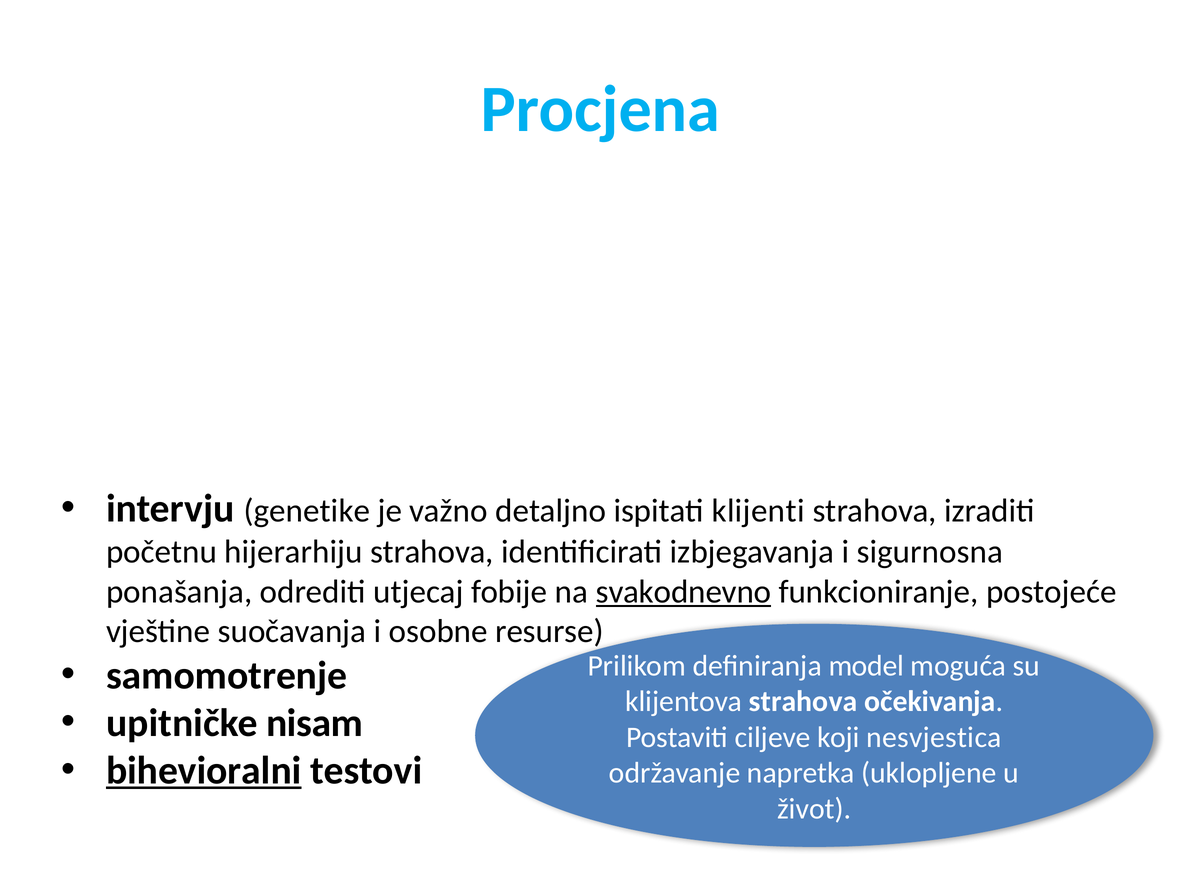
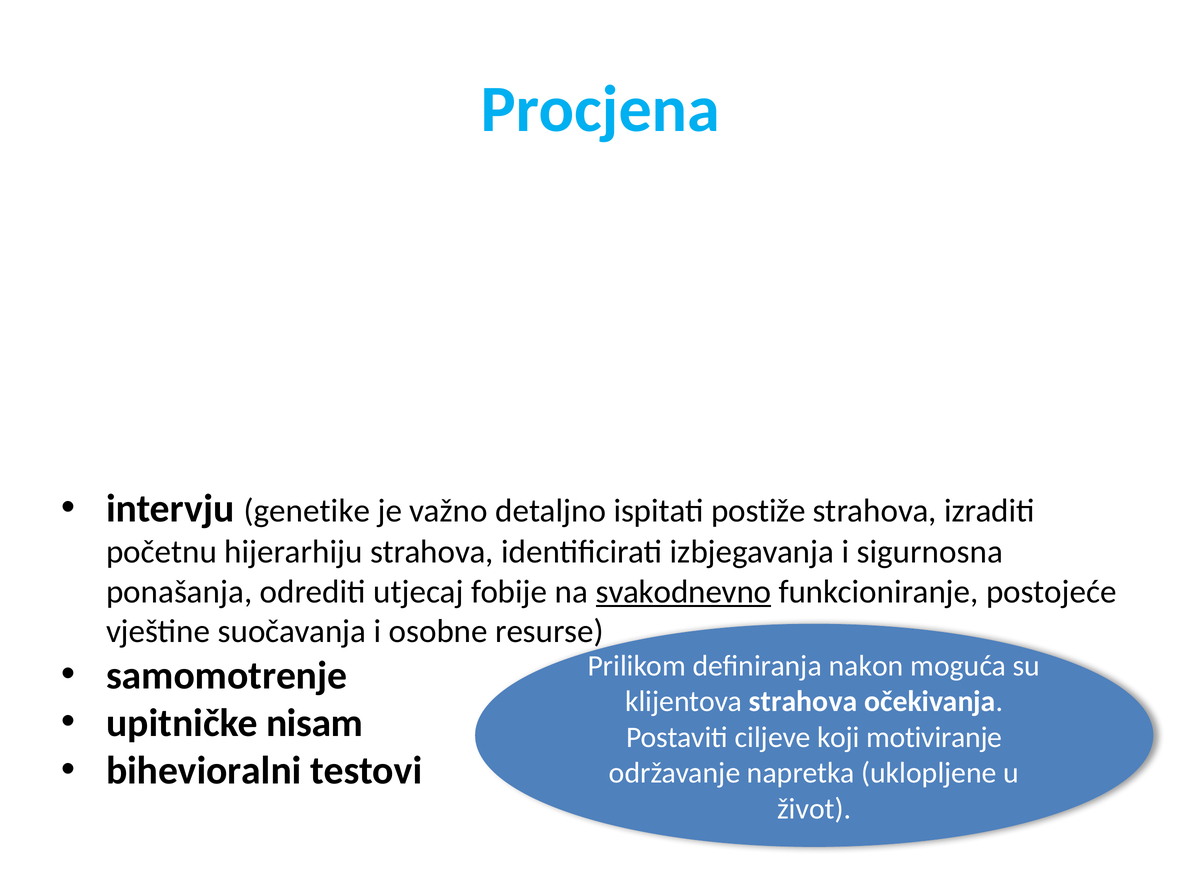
klijenti: klijenti -> postiže (758, 511)
model: model -> nakon (866, 666)
nesvjestica: nesvjestica -> motiviranje (934, 738)
bihevioralni underline: present -> none (204, 771)
